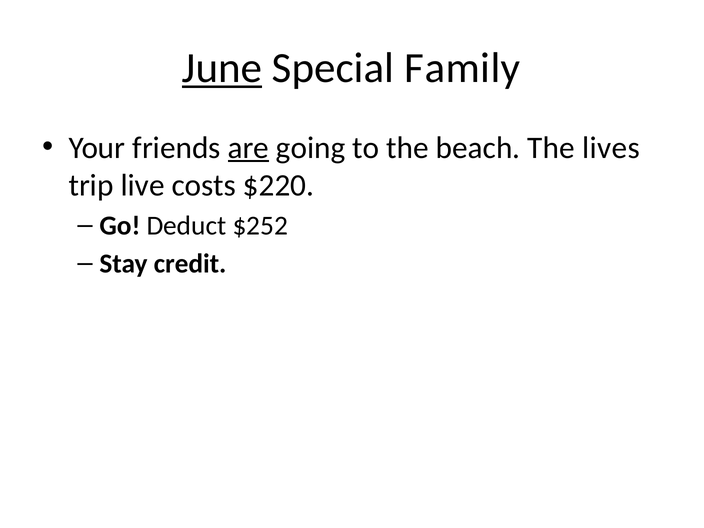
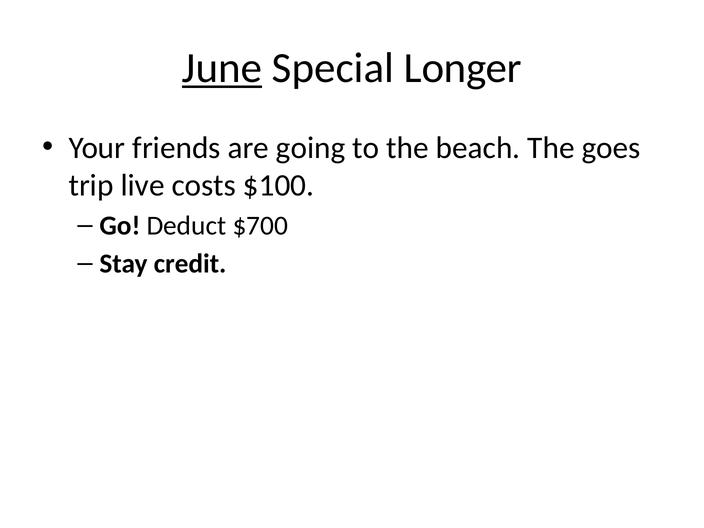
Family: Family -> Longer (463, 68)
are underline: present -> none (248, 148)
lives: lives -> goes (611, 148)
$220: $220 -> $100 (279, 185)
$252: $252 -> $700 (260, 226)
